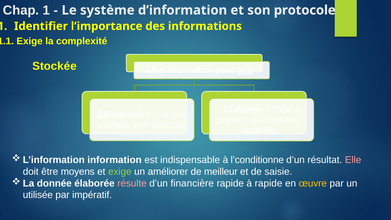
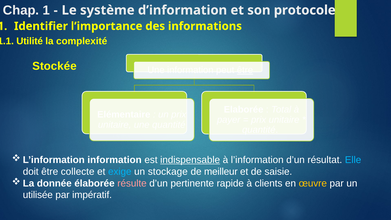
Exige: Exige -> Utilité (30, 41)
indispensable underline: none -> present (190, 160)
l’conditionne: l’conditionne -> l’information (257, 160)
Elle colour: pink -> light blue (353, 160)
moyens: moyens -> collecte (78, 171)
exige colour: light green -> light blue (120, 171)
améliorer: améliorer -> stockage (168, 171)
financière: financière -> pertinente (192, 183)
à rapide: rapide -> clients (269, 183)
